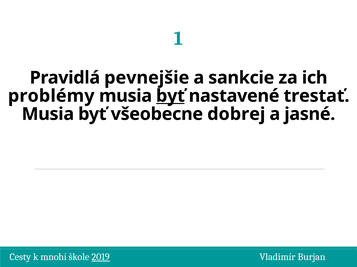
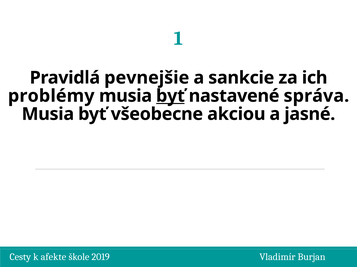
trestať: trestať -> správa (316, 96)
dobrej: dobrej -> akciou (236, 114)
mnohí: mnohí -> afekte (53, 258)
2019 underline: present -> none (101, 258)
